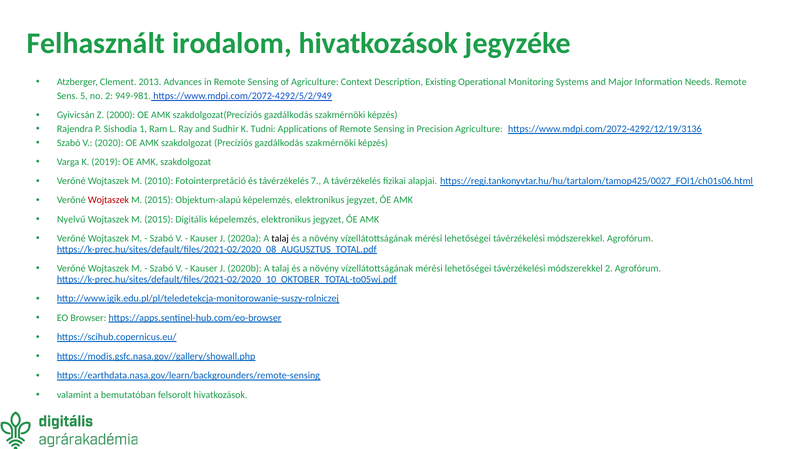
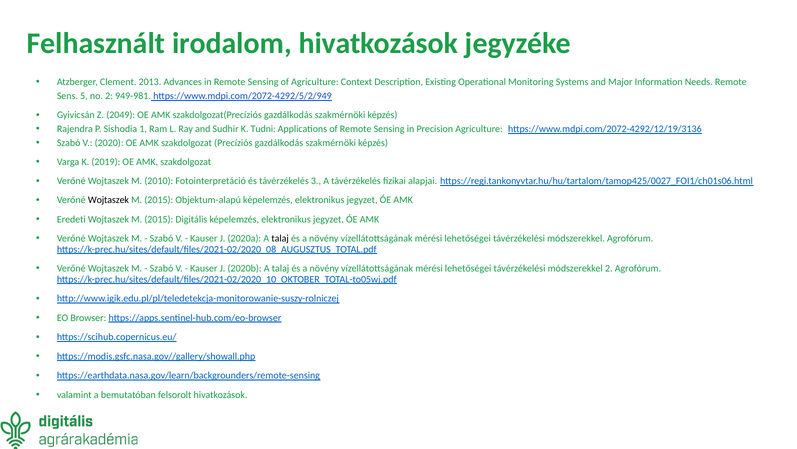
2000: 2000 -> 2049 (121, 115)
7: 7 -> 3 (316, 181)
Wojtaszek colour: red -> black (108, 200)
Nyelvű: Nyelvű -> Eredeti (71, 219)
